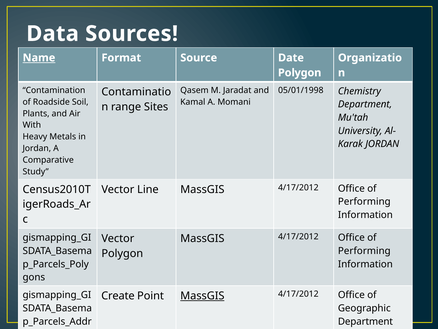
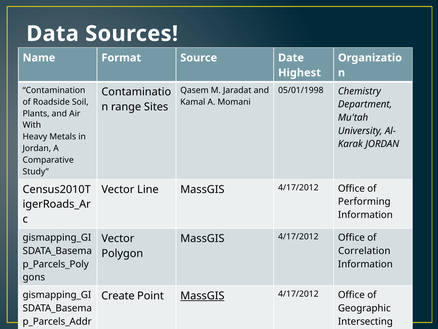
Name underline: present -> none (39, 58)
Polygon: Polygon -> Highest (300, 73)
Performing: Performing -> Correlation (364, 251)
Department: Department -> Intersecting (365, 321)
